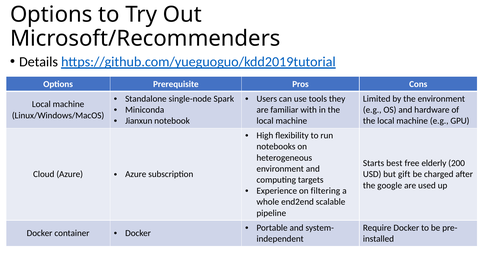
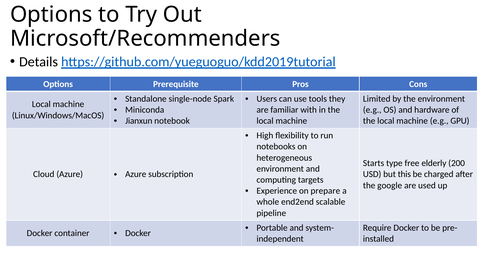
best: best -> type (394, 163)
gift: gift -> this (404, 174)
filtering: filtering -> prepare (325, 191)
